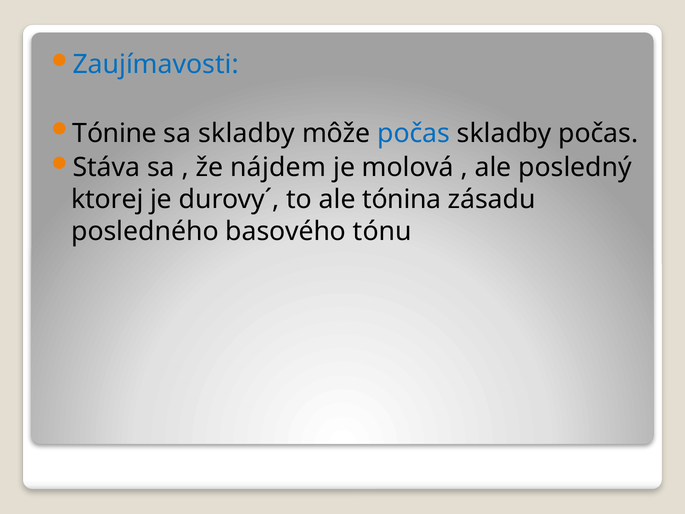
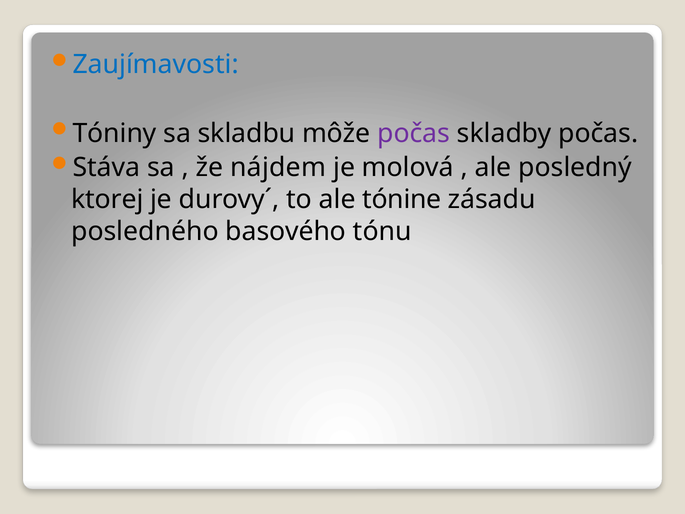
Tónine: Tónine -> Tóniny (115, 133)
sa skladby: skladby -> skladbu (247, 133)
počas colour: blue -> purple (414, 133)
tónina: tónina -> tónine (402, 199)
